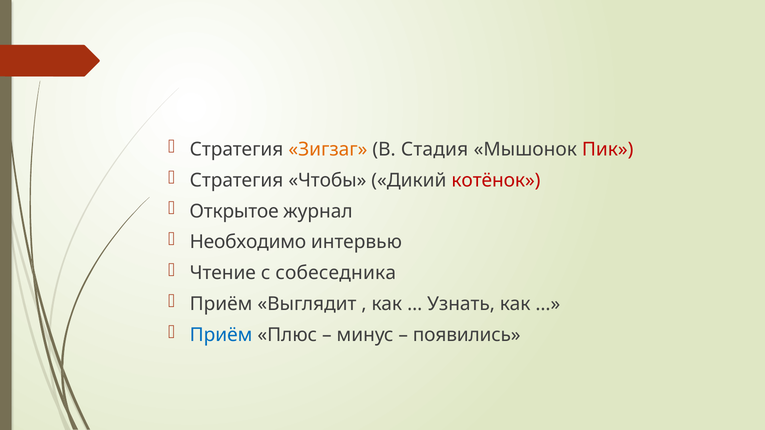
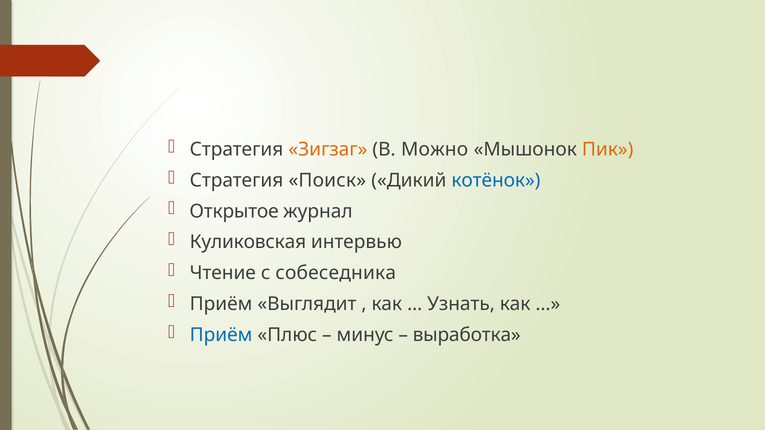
Стадия: Стадия -> Можно (435, 150)
Пик colour: red -> orange (608, 150)
Чтобы: Чтобы -> Поиск (327, 180)
котёнок colour: red -> blue (496, 180)
Необходимо: Необходимо -> Куликовская (248, 242)
появились: появились -> выработка (467, 335)
